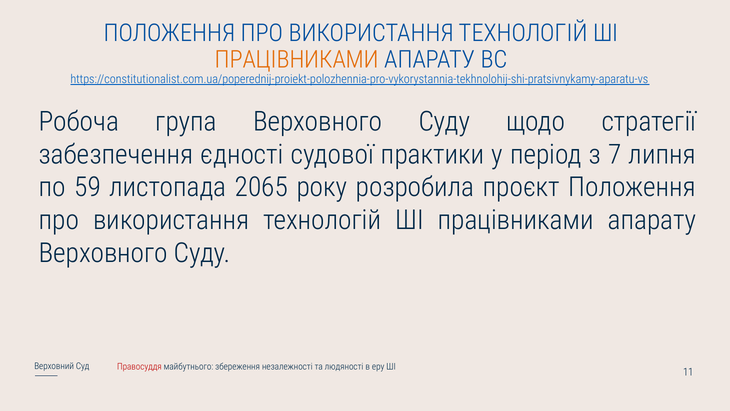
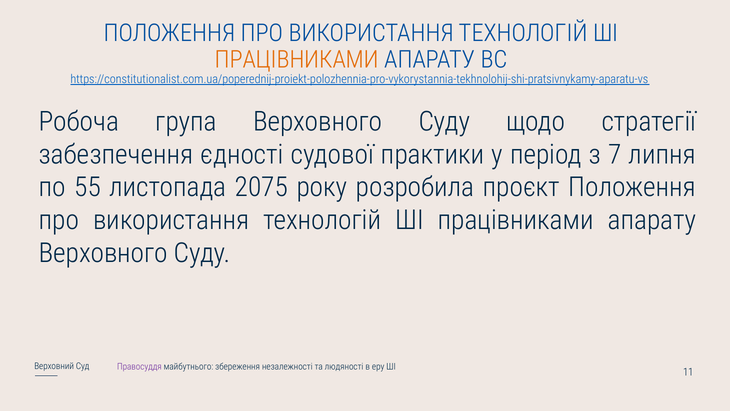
59: 59 -> 55 (88, 187)
2065: 2065 -> 2075 (261, 187)
Правосуддя colour: red -> purple (139, 366)
